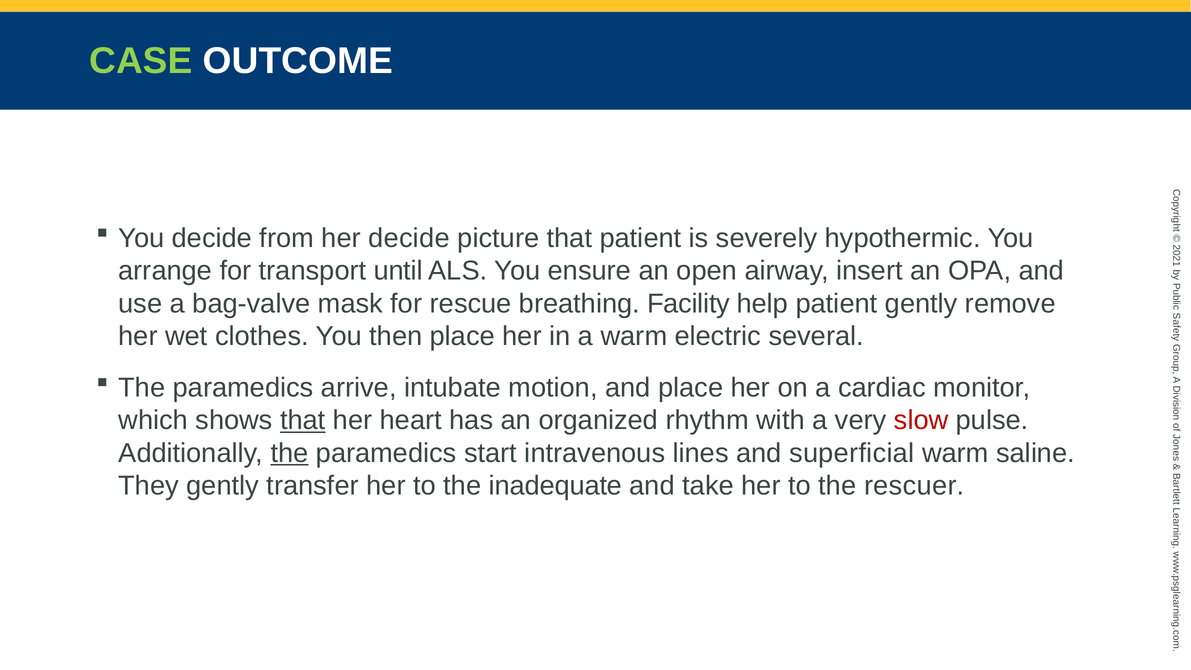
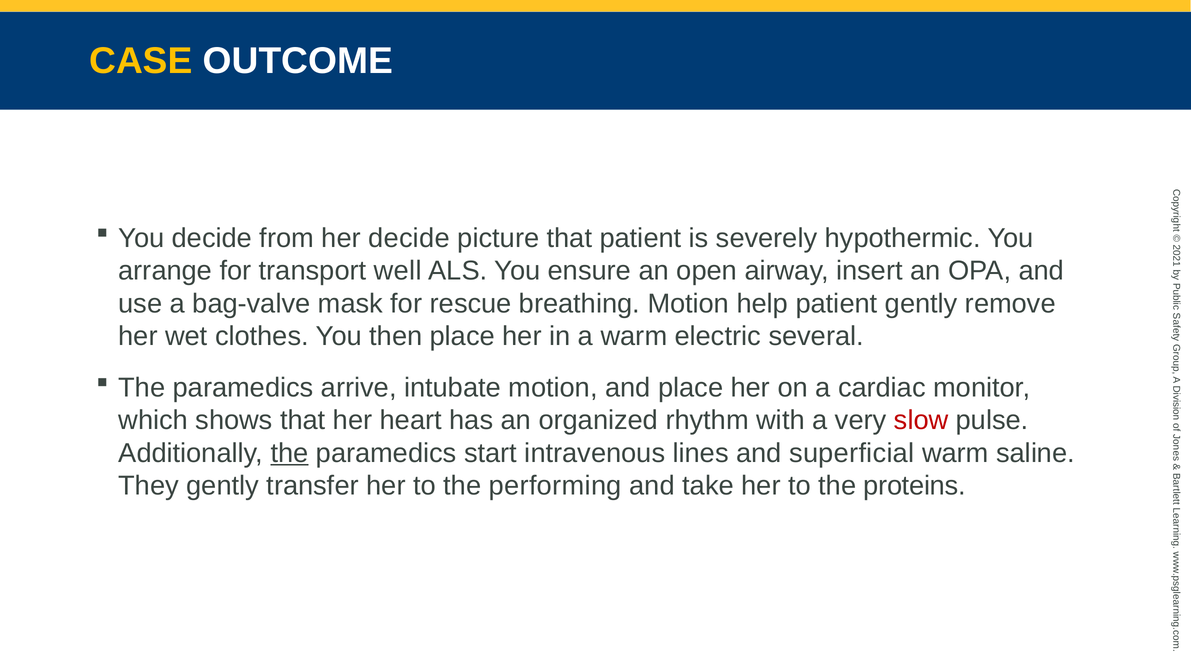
CASE colour: light green -> yellow (141, 61)
until: until -> well (398, 271)
breathing Facility: Facility -> Motion (688, 303)
that underline: present -> none (303, 420)
inadequate: inadequate -> performing (555, 486)
rescuer: rescuer -> proteins (915, 486)
